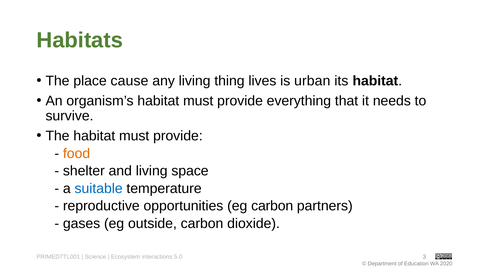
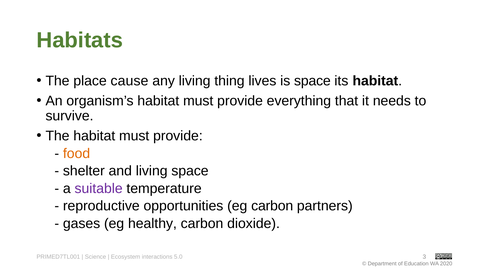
is urban: urban -> space (312, 81)
suitable colour: blue -> purple (99, 189)
outside: outside -> healthy (152, 224)
